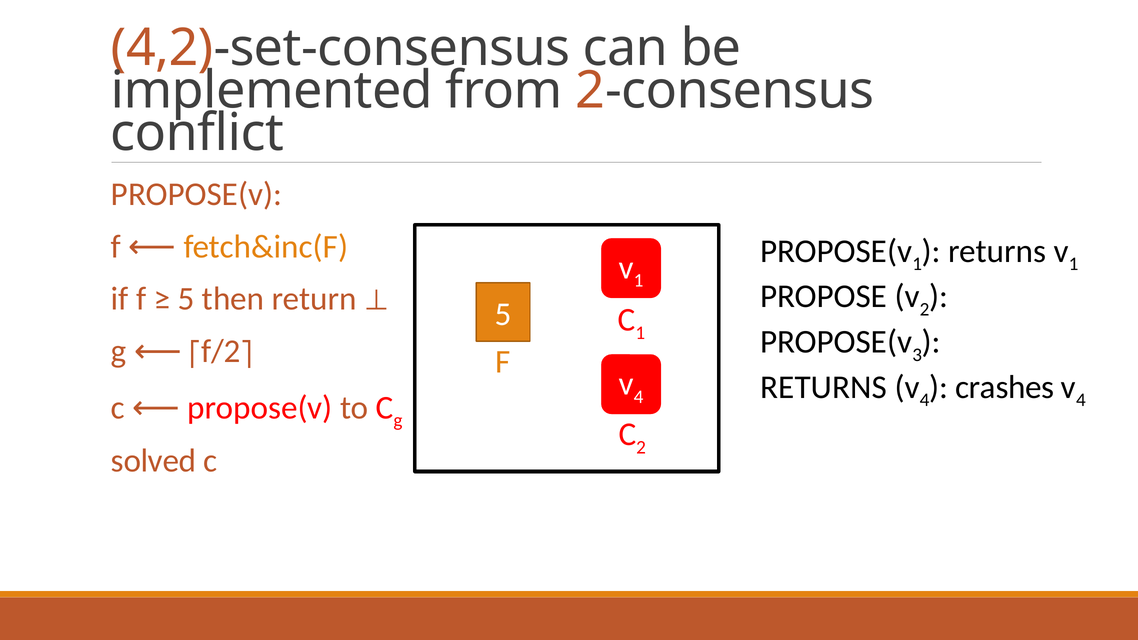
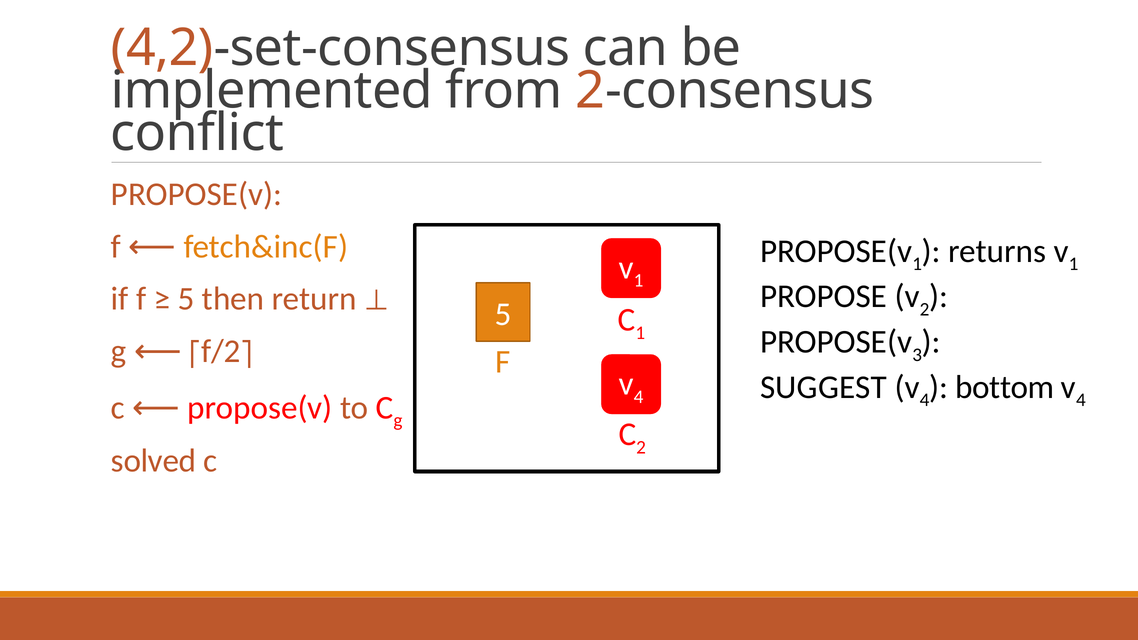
RETURNS: RETURNS -> SUGGEST (824, 387)
crashes: crashes -> bottom (1005, 387)
